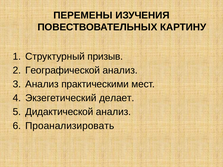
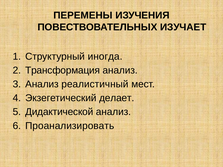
КАРТИНУ: КАРТИНУ -> ИЗУЧАЕТ (183, 27)
призыв: призыв -> иногда (105, 57)
Географической: Географической -> Трансформация (63, 70)
практическими: практическими -> реалистичный (95, 84)
